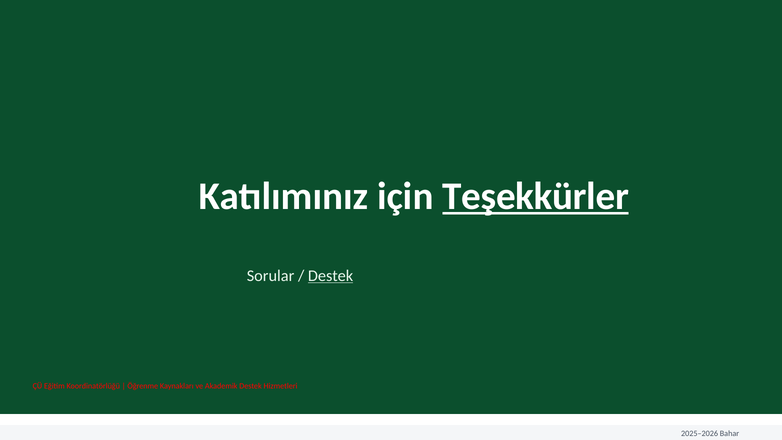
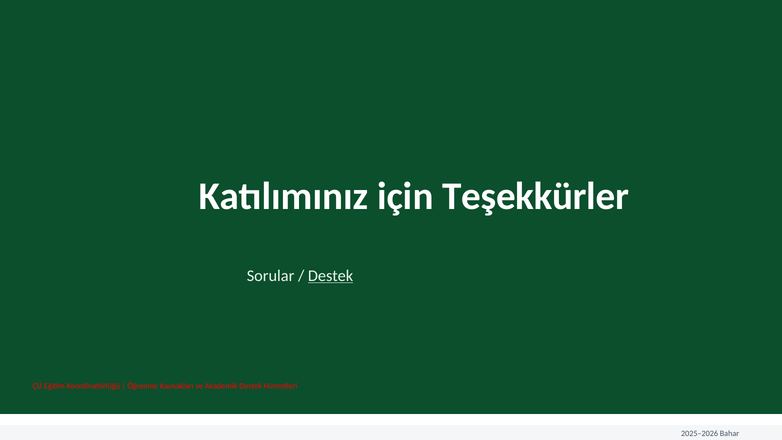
Teşekkürler underline: present -> none (536, 196)
